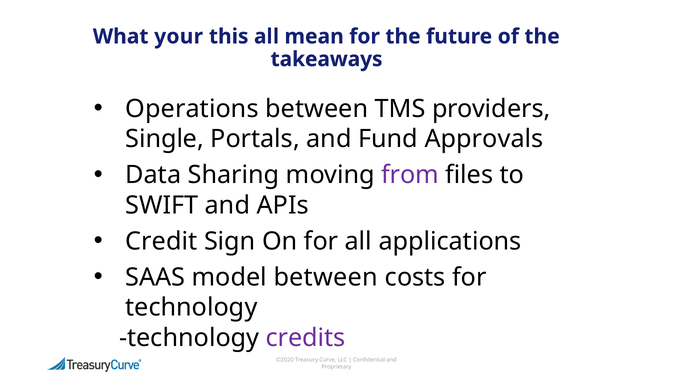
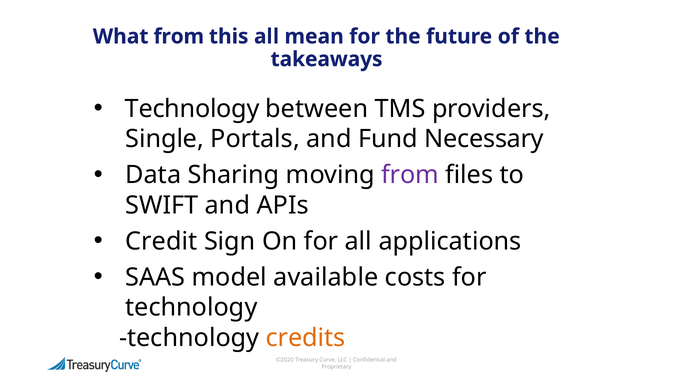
What your: your -> from (179, 36)
Operations: Operations -> Technology (192, 109)
Approvals: Approvals -> Necessary (484, 139)
model between: between -> available (326, 277)
credits colour: purple -> orange (306, 337)
